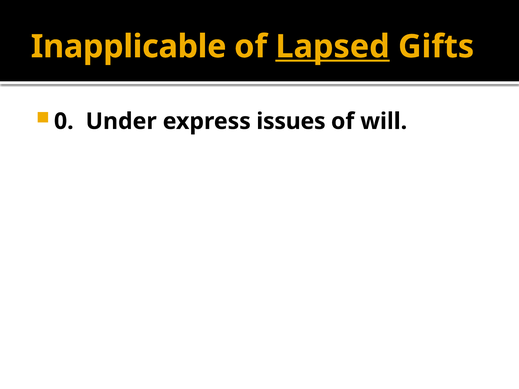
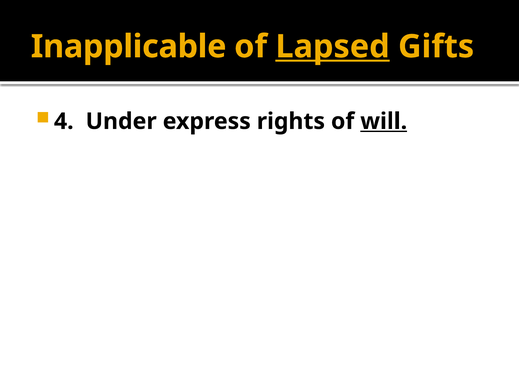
0: 0 -> 4 (64, 121)
issues: issues -> rights (291, 121)
will underline: none -> present (384, 121)
